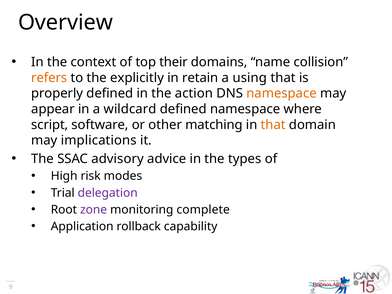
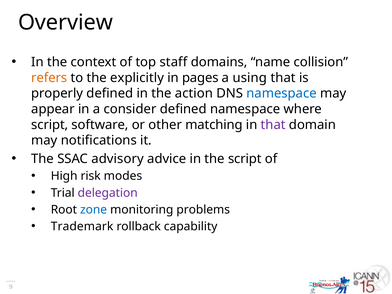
their: their -> staff (173, 62)
retain: retain -> pages (200, 78)
namespace colour: orange -> blue (282, 93)
wildcard: wildcard -> consider (130, 109)
that colour: orange -> purple (273, 125)
implications: implications -> notifications (99, 140)
the types: types -> script (245, 159)
zone colour: purple -> blue (94, 210)
complete: complete -> problems (203, 210)
Application: Application -> Trademark (82, 226)
